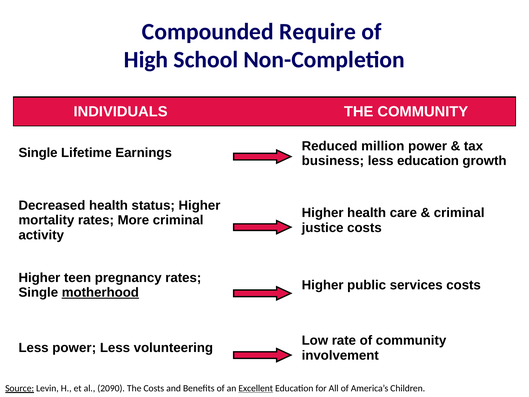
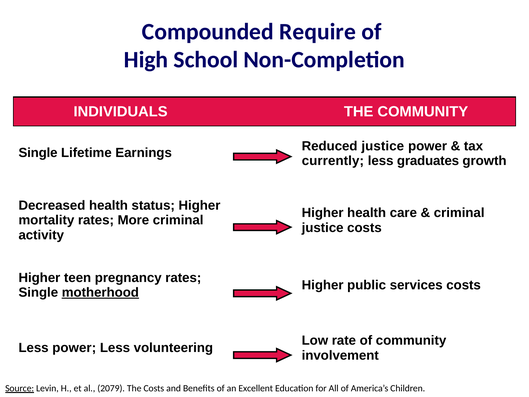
Reduced million: million -> justice (383, 146)
business: business -> currently (333, 161)
less education: education -> graduates (428, 161)
2090: 2090 -> 2079 (111, 388)
Excellent underline: present -> none (256, 388)
